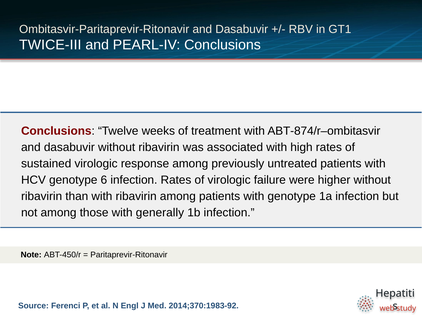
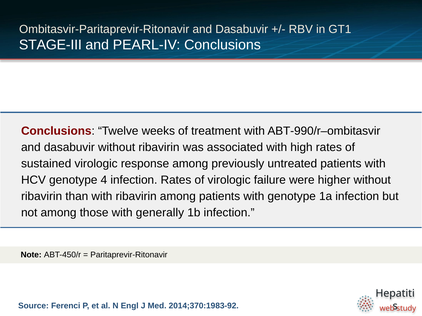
TWICE-III: TWICE-III -> STAGE-III (50, 45)
ABT-874/r–ombitasvir: ABT-874/r–ombitasvir -> ABT-990/r–ombitasvir (324, 131)
6: 6 -> 4 (104, 180)
